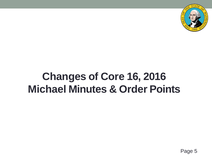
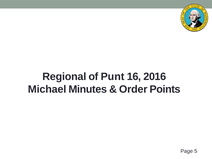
Changes: Changes -> Regional (64, 77)
Core: Core -> Punt (113, 77)
